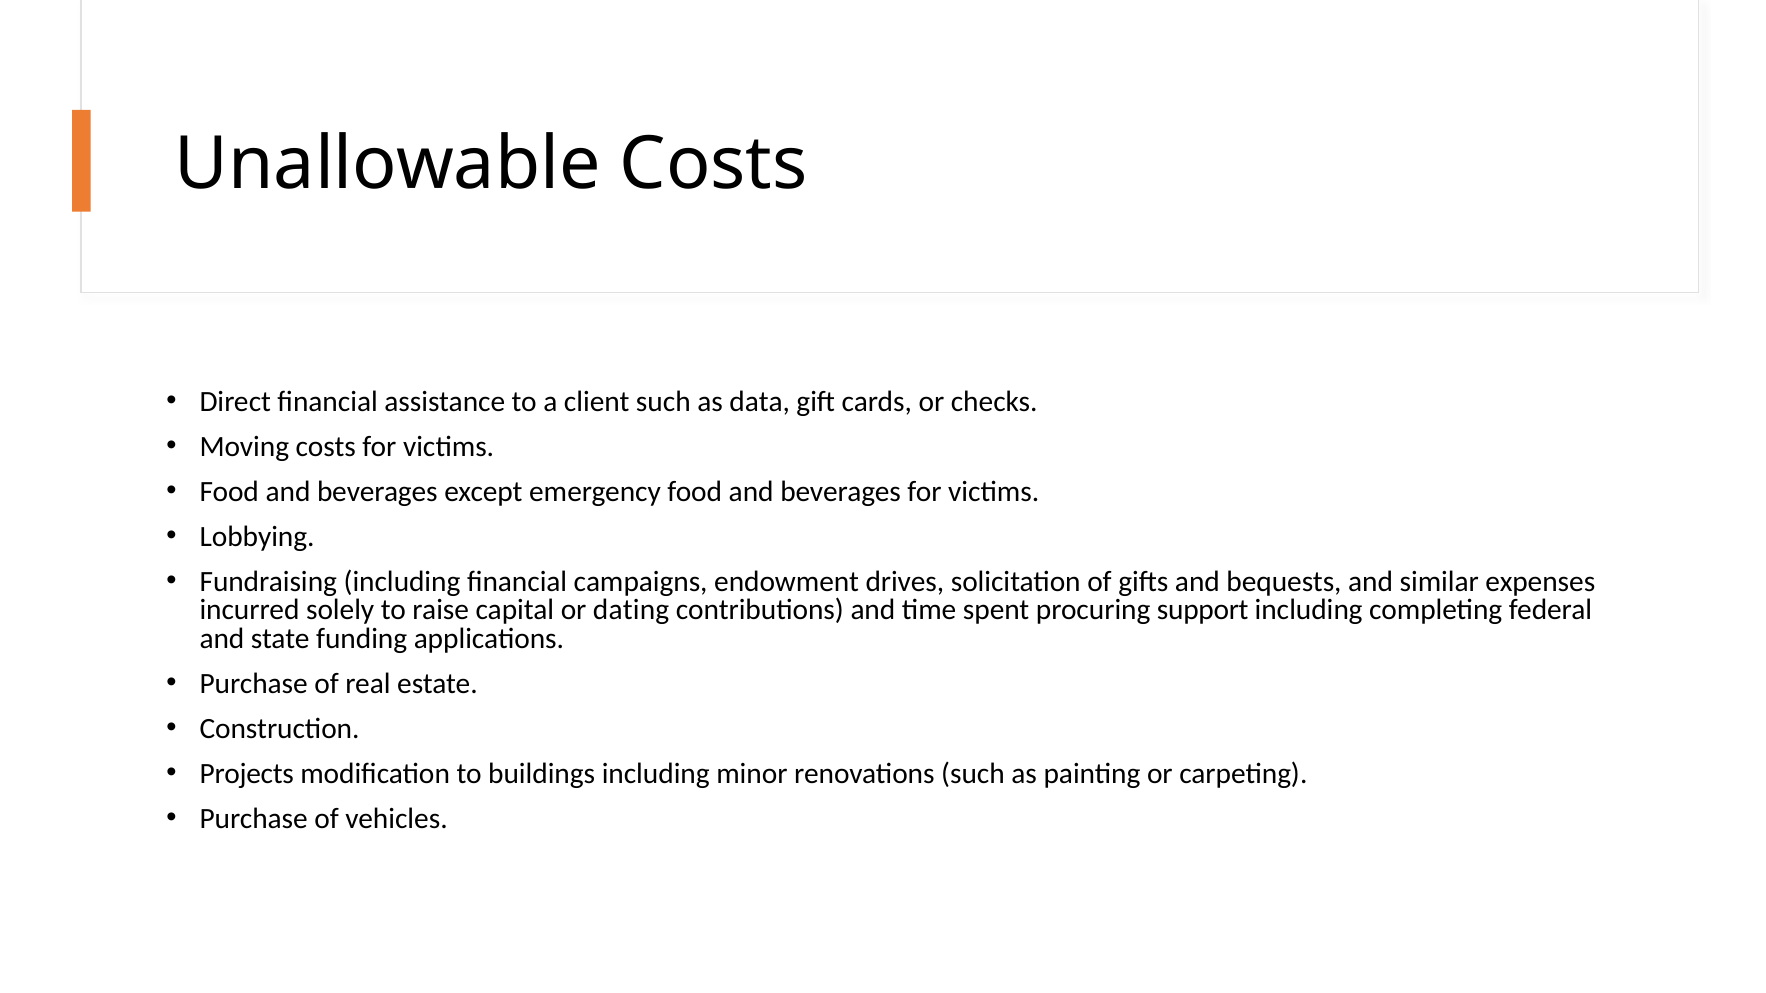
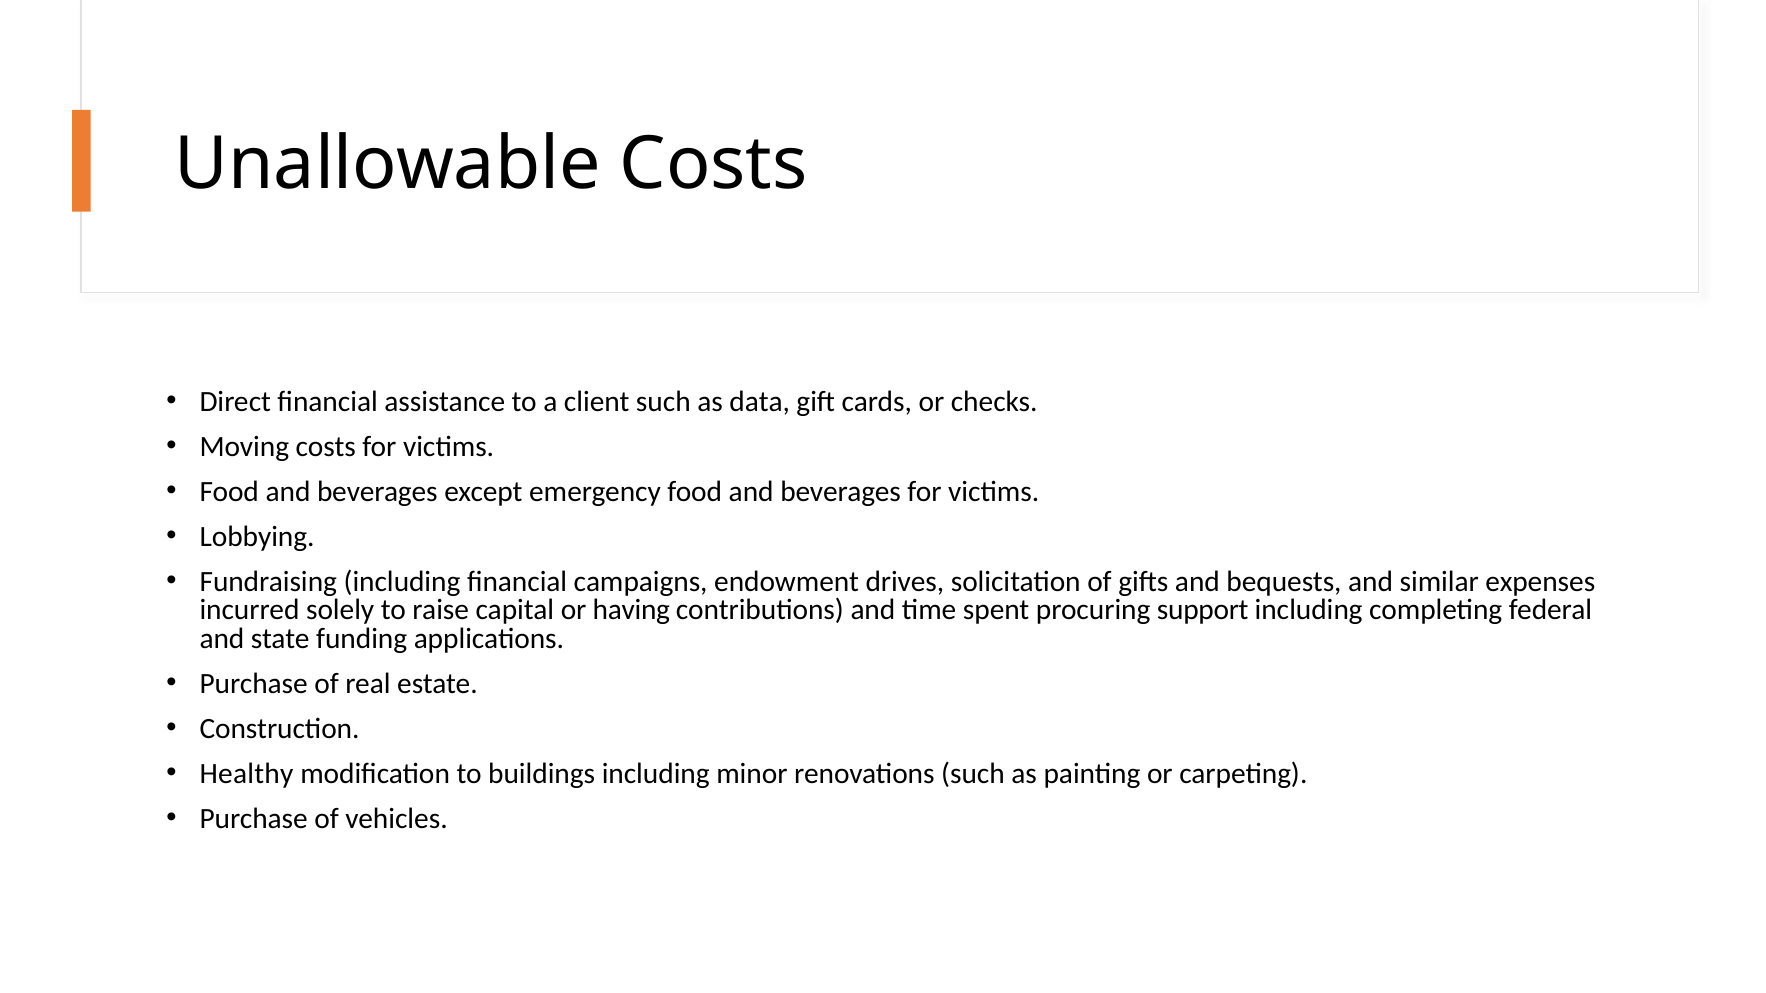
dating: dating -> having (631, 610)
Projects: Projects -> Healthy (246, 774)
